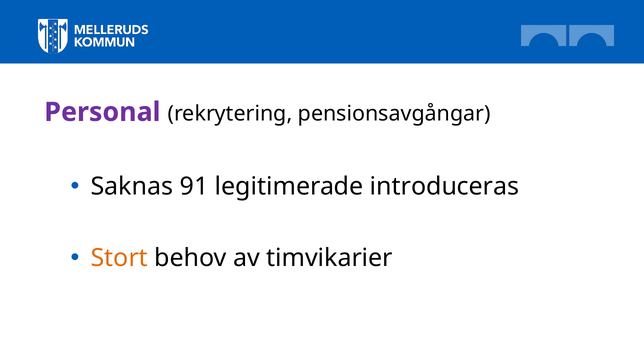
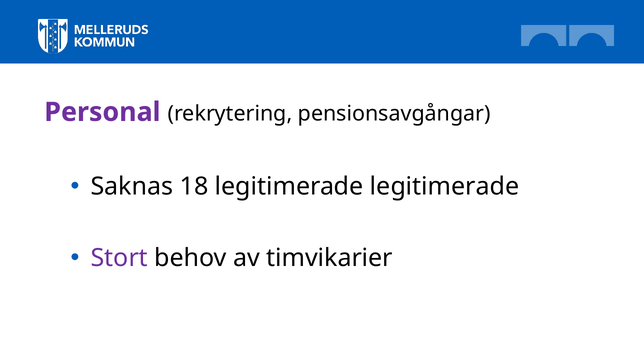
91: 91 -> 18 (194, 186)
legitimerade introduceras: introduceras -> legitimerade (445, 186)
Stort colour: orange -> purple (119, 258)
